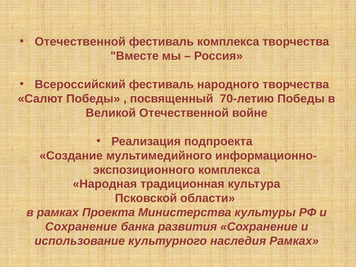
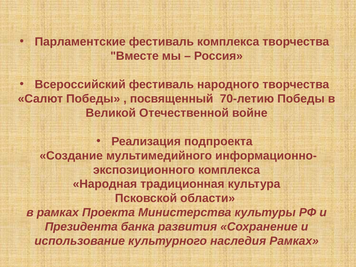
Отечественной: Отечественной -> Парламентские (80, 42)
Сохранение: Сохранение -> Президента (81, 227)
